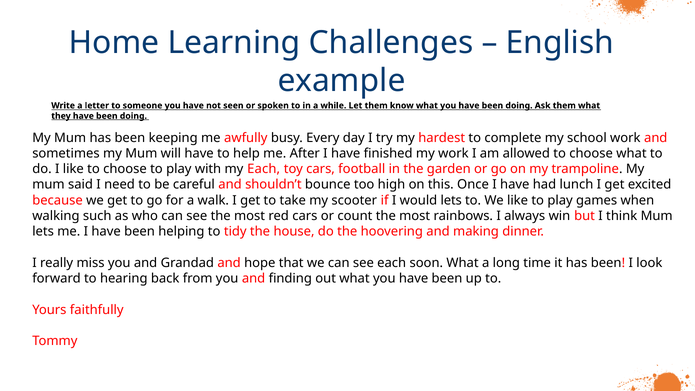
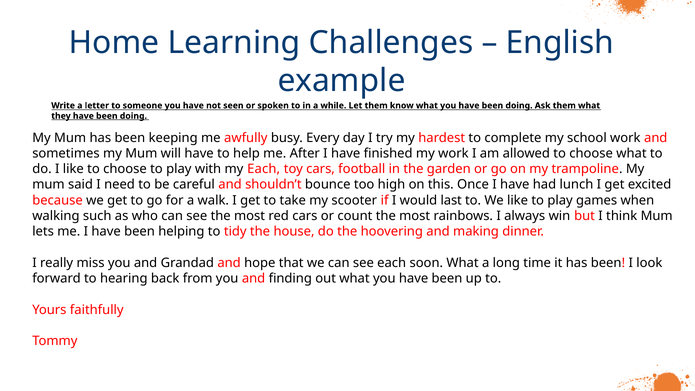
would lets: lets -> last (451, 200)
